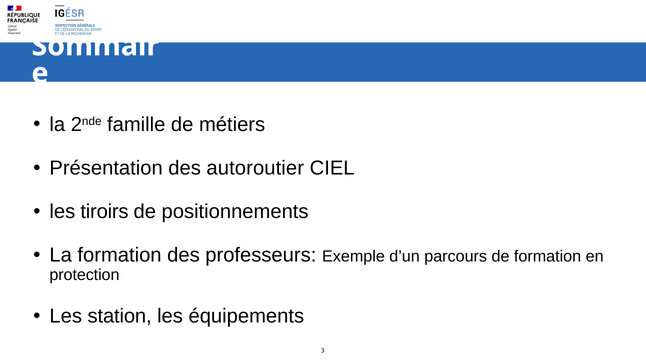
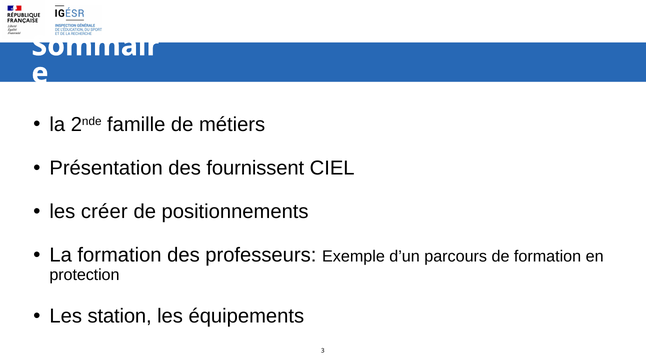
autoroutier: autoroutier -> fournissent (255, 168)
tiroirs: tiroirs -> créer (104, 212)
